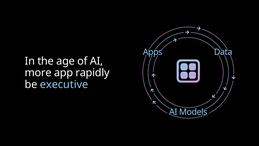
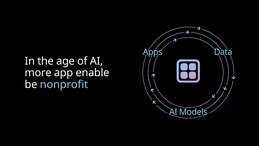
rapidly: rapidly -> enable (93, 73)
executive: executive -> nonprofit (64, 84)
